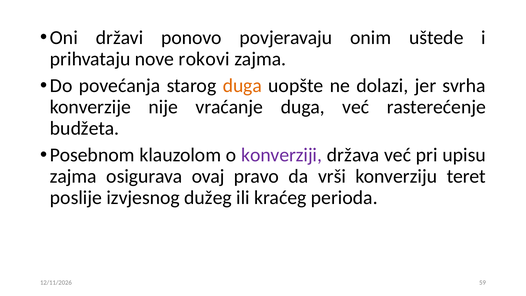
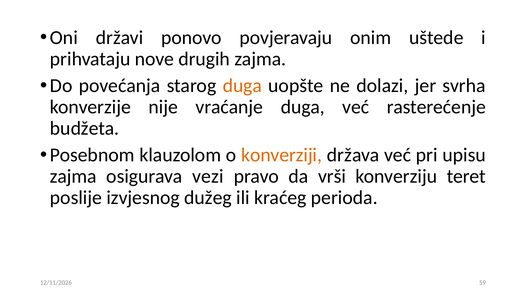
rokovi: rokovi -> drugih (204, 59)
konverziji colour: purple -> orange (282, 155)
ovaj: ovaj -> vezi (208, 176)
